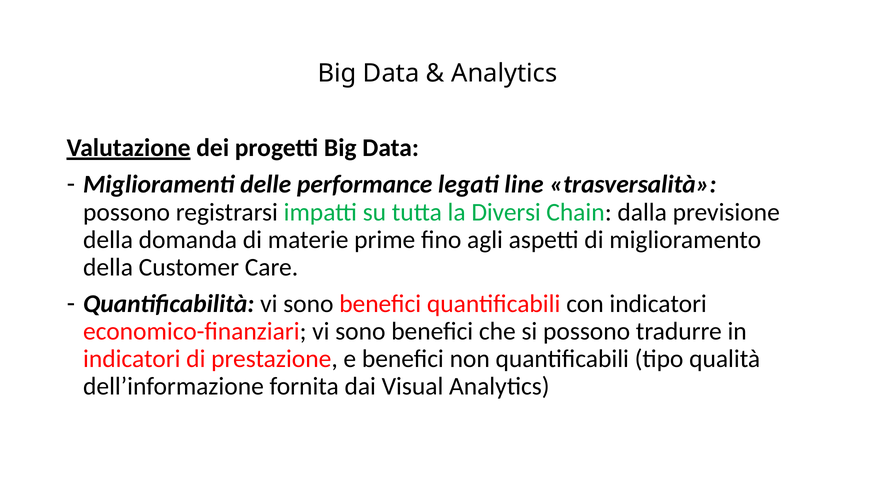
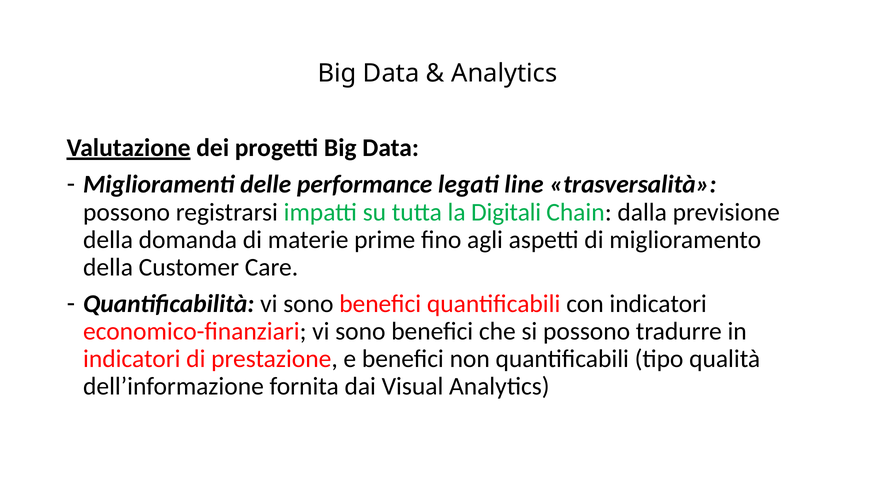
Diversi: Diversi -> Digitali (506, 212)
